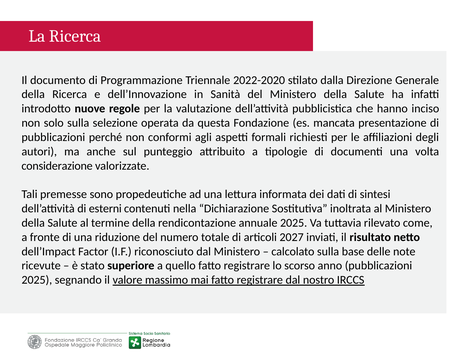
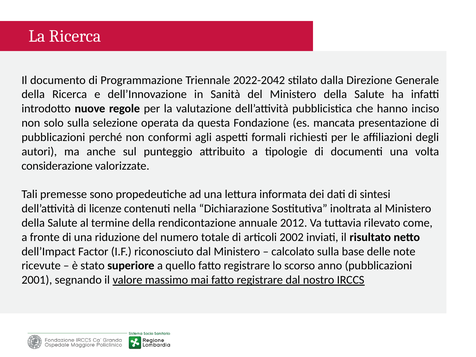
2022-2020: 2022-2020 -> 2022-2042 (259, 80)
esterni: esterni -> licenze (105, 209)
annuale 2025: 2025 -> 2012 (294, 223)
2027: 2027 -> 2002 (292, 237)
2025: 2025 -> 2001 (37, 280)
